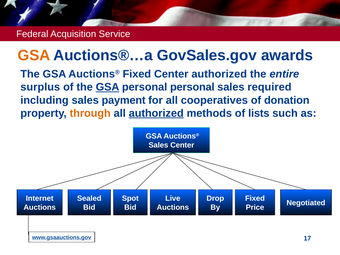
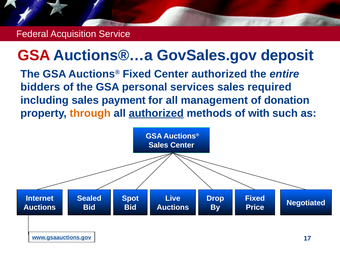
GSA colour: orange -> red (34, 55)
awards: awards -> deposit (287, 55)
surplus: surplus -> bidders (40, 87)
GSA underline: present -> none (108, 87)
personal personal: personal -> services (192, 87)
cooperatives: cooperatives -> management (214, 100)
lists: lists -> with (259, 113)
